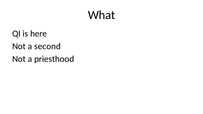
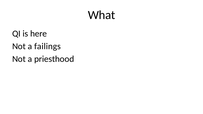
second: second -> failings (48, 46)
